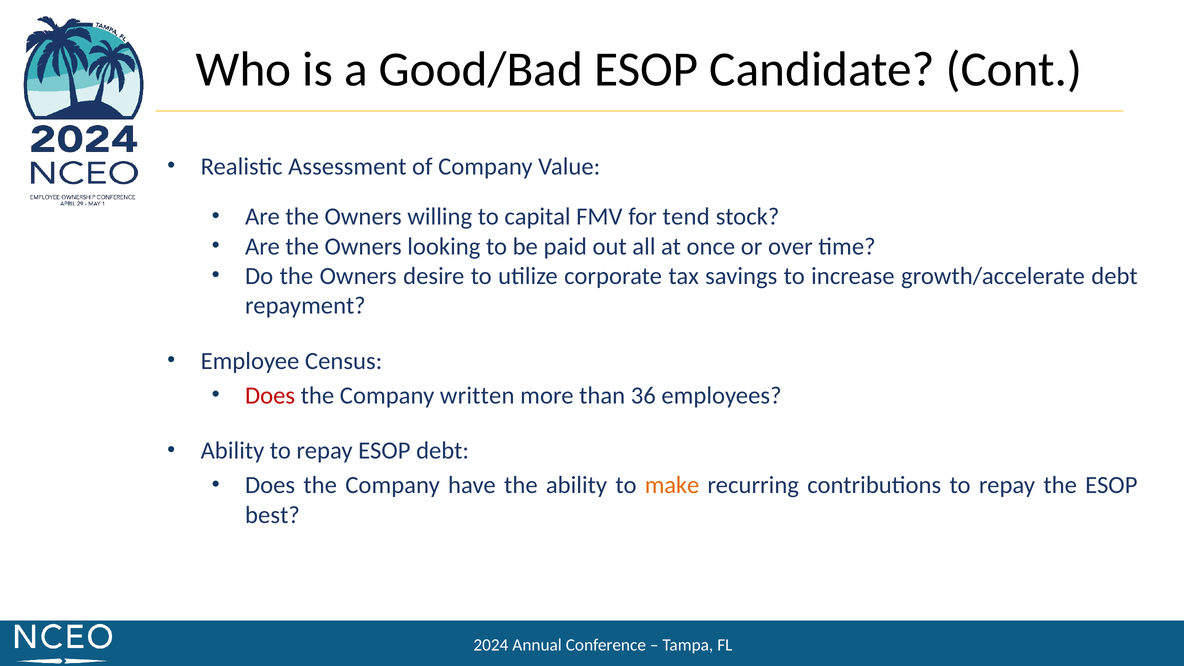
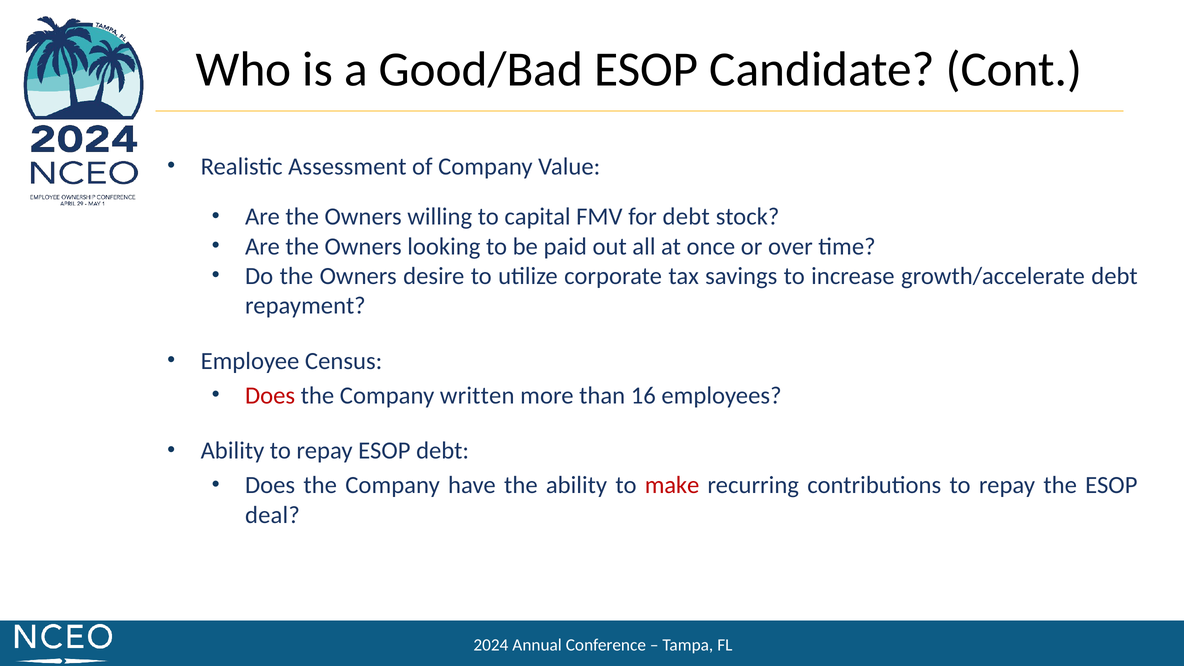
for tend: tend -> debt (686, 217)
36: 36 -> 16 (643, 395)
make colour: orange -> red (672, 485)
best: best -> deal (272, 515)
